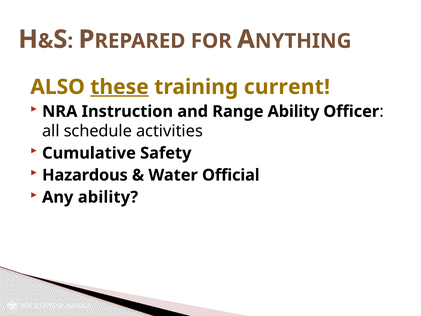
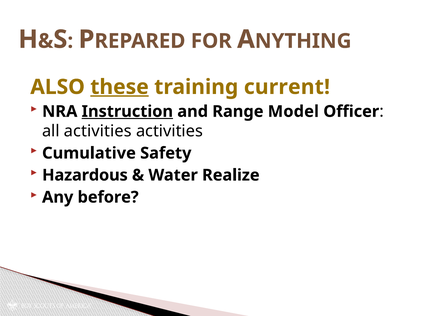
Instruction underline: none -> present (127, 111)
Range Ability: Ability -> Model (293, 111)
all schedule: schedule -> activities (98, 131)
Official: Official -> Realize (231, 175)
Any ability: ability -> before (108, 197)
